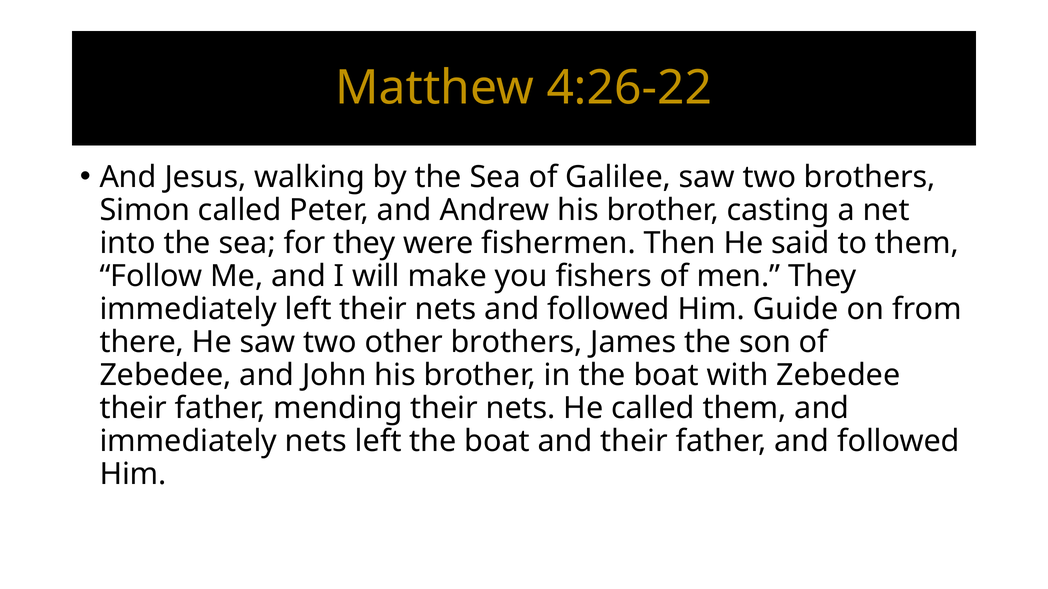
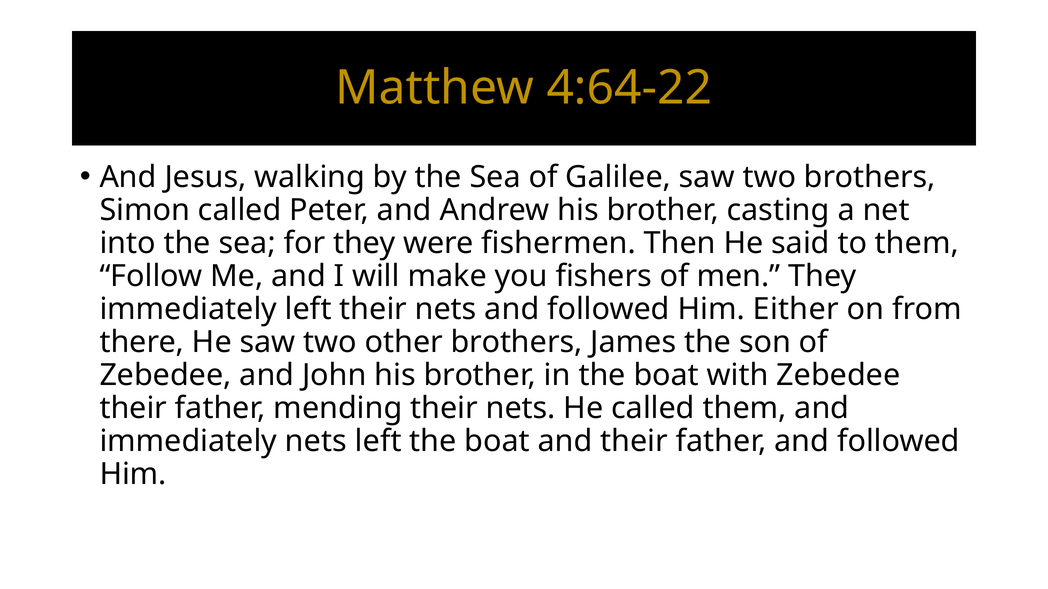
4:26-22: 4:26-22 -> 4:64-22 (629, 88)
Guide: Guide -> Either (796, 309)
